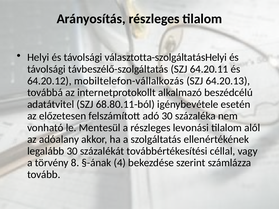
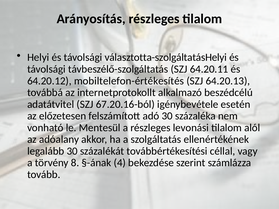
mobiltelefon-vállalkozás: mobiltelefon-vállalkozás -> mobiltelefon-értékesítés (129, 81)
68.80.11-ból: 68.80.11-ból -> 67.20.16-ból (125, 104)
